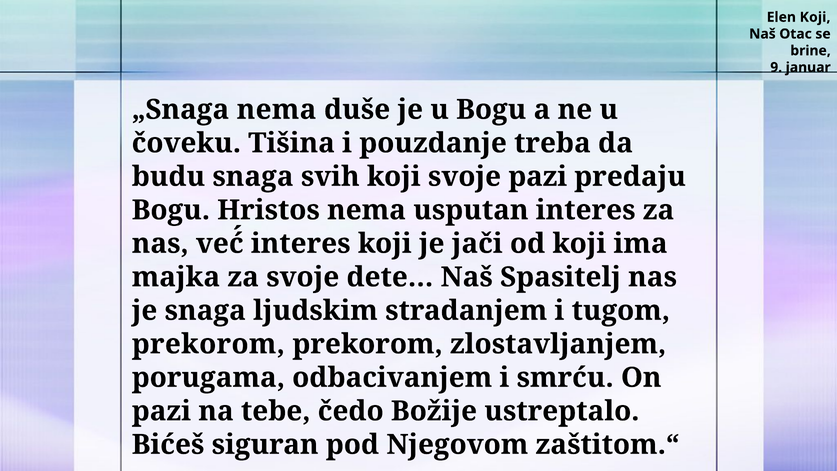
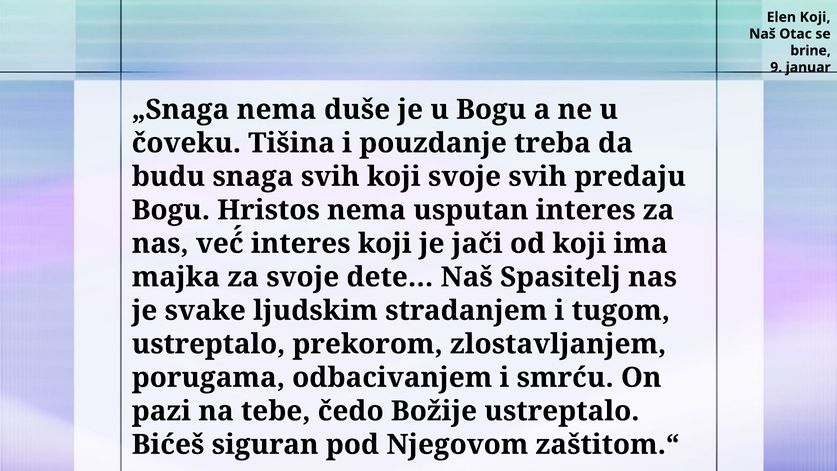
svoje pazi: pazi -> svih (538, 177)
je snaga: snaga -> svake (205, 311)
prekorom: prekorom -> ustreptalo (209, 344)
